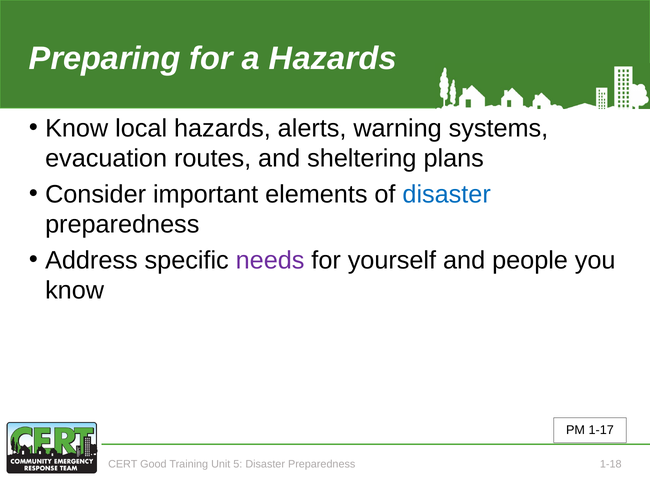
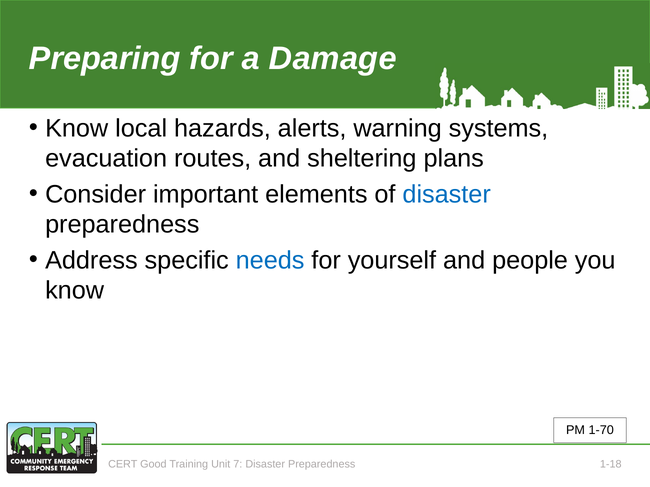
a Hazards: Hazards -> Damage (333, 59)
needs colour: purple -> blue (270, 261)
1-17: 1-17 -> 1-70 (601, 431)
5: 5 -> 7 (238, 465)
